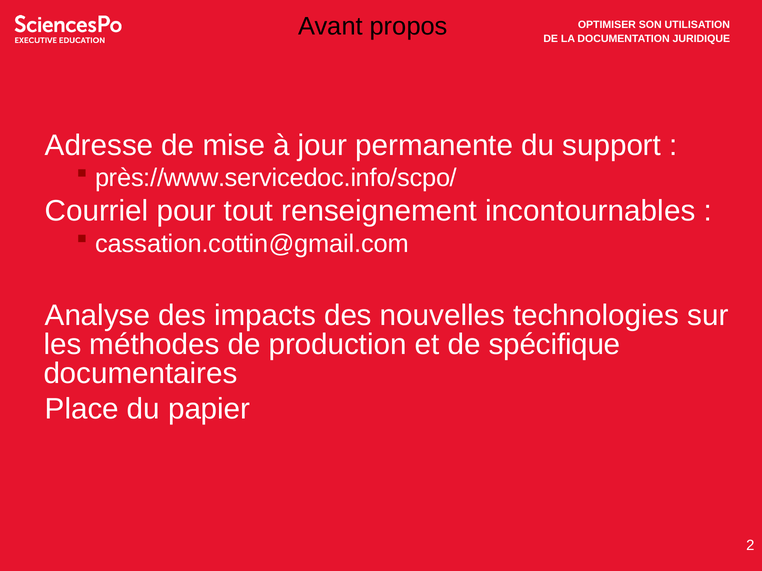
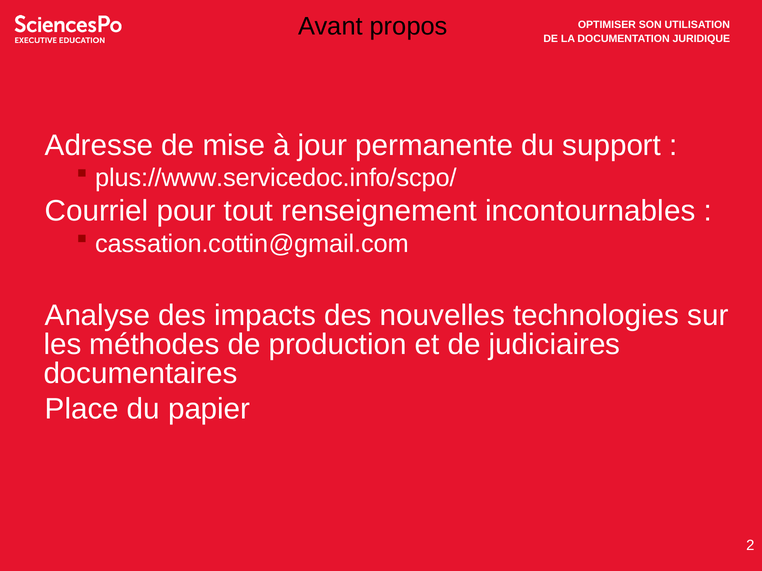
près://www.servicedoc.info/scpo/: près://www.servicedoc.info/scpo/ -> plus://www.servicedoc.info/scpo/ (276, 178)
spécifique: spécifique -> judiciaires (555, 345)
